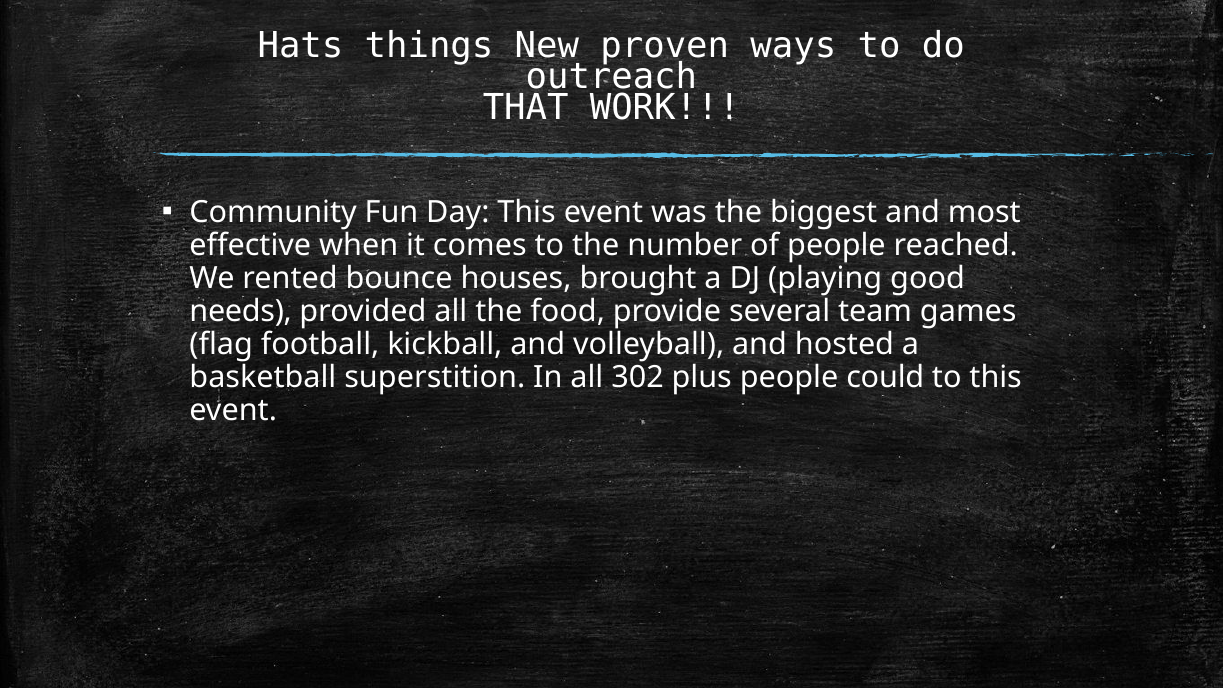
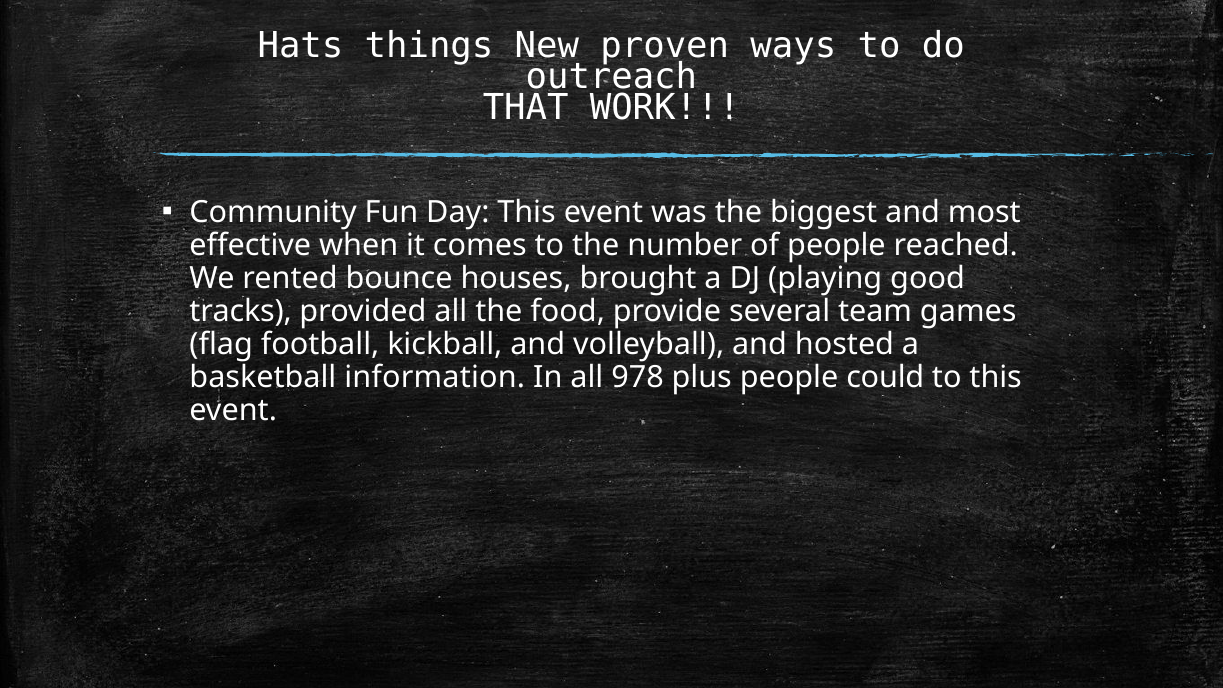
needs: needs -> tracks (241, 311)
superstition: superstition -> information (435, 377)
302: 302 -> 978 (638, 377)
